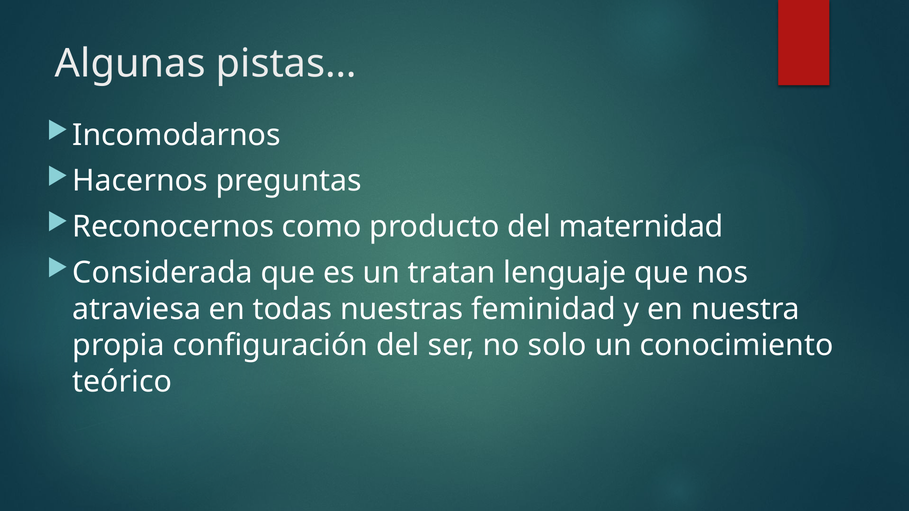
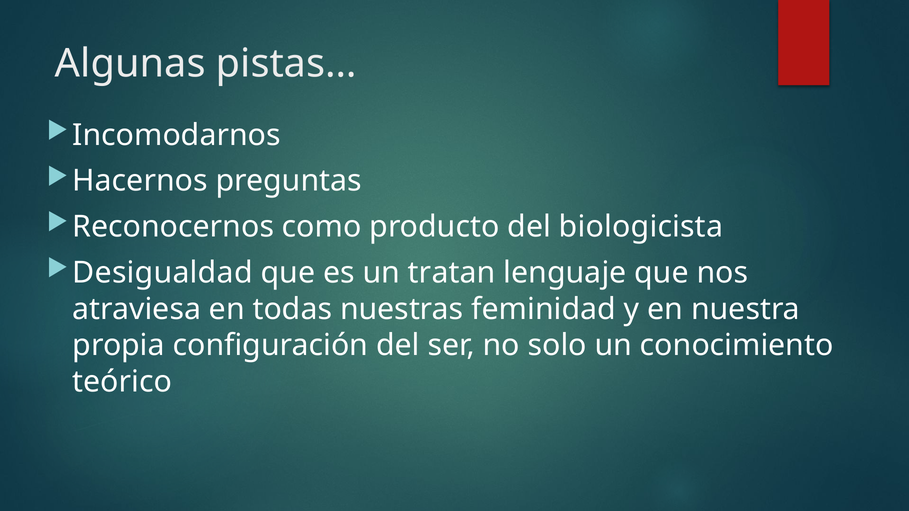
maternidad: maternidad -> biologicista (641, 227)
Considerada: Considerada -> Desigualdad (163, 273)
